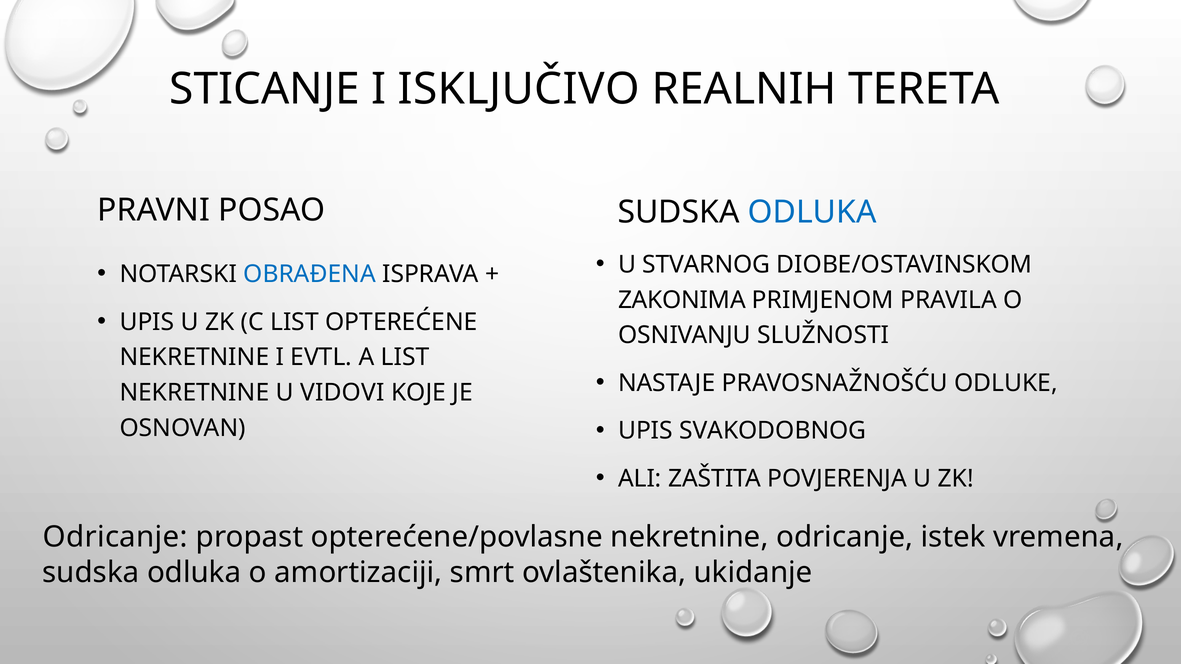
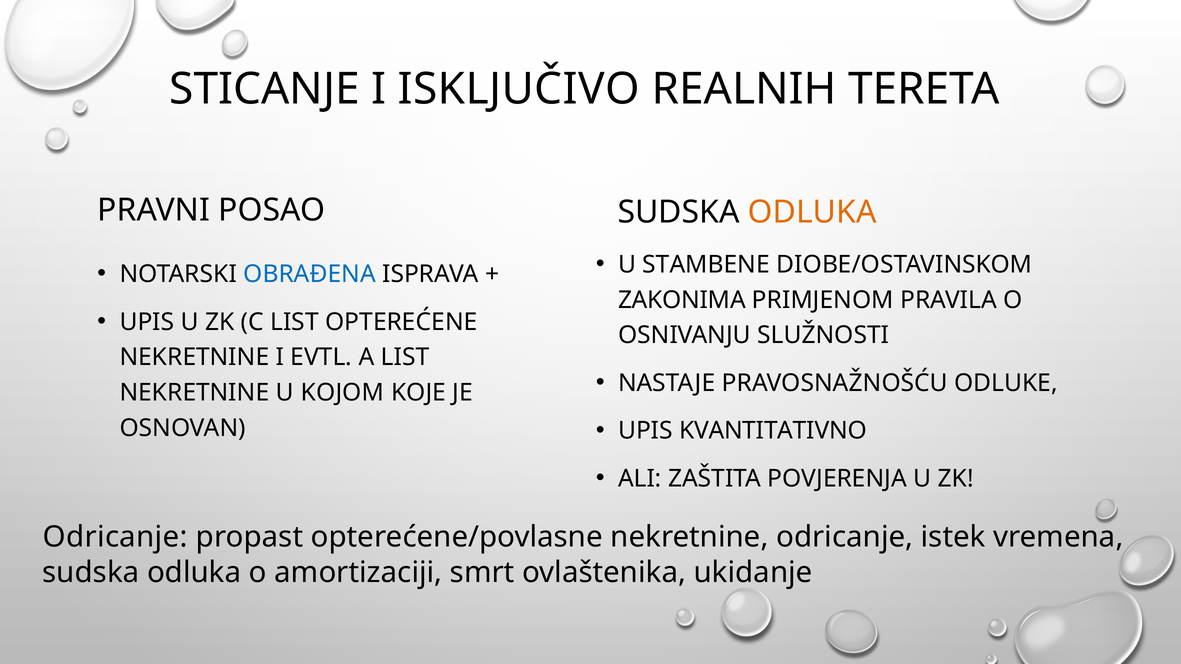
ODLUKA colour: blue -> orange (812, 212)
STVARNOG: STVARNOG -> STAMBENE (706, 265)
VIDOVI: VIDOVI -> KOJOM (342, 393)
SVAKODOBNOG: SVAKODOBNOG -> KVANTITATIVNO (773, 431)
